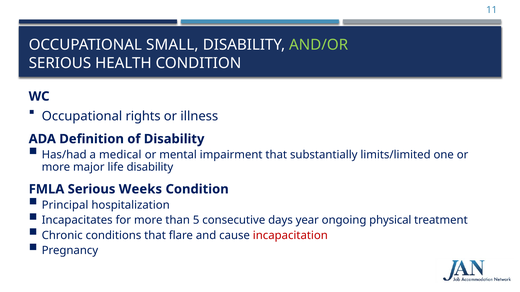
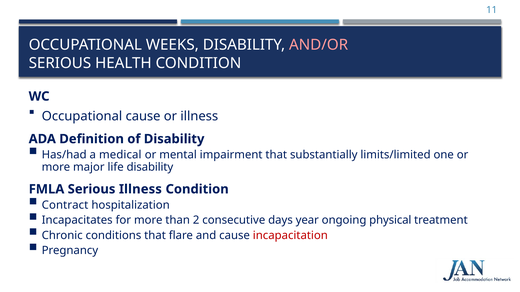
SMALL: SMALL -> WEEKS (172, 45)
AND/OR colour: light green -> pink (319, 45)
Occupational rights: rights -> cause (143, 116)
Serious Weeks: Weeks -> Illness (140, 189)
Principal: Principal -> Contract (65, 205)
5: 5 -> 2 (196, 221)
